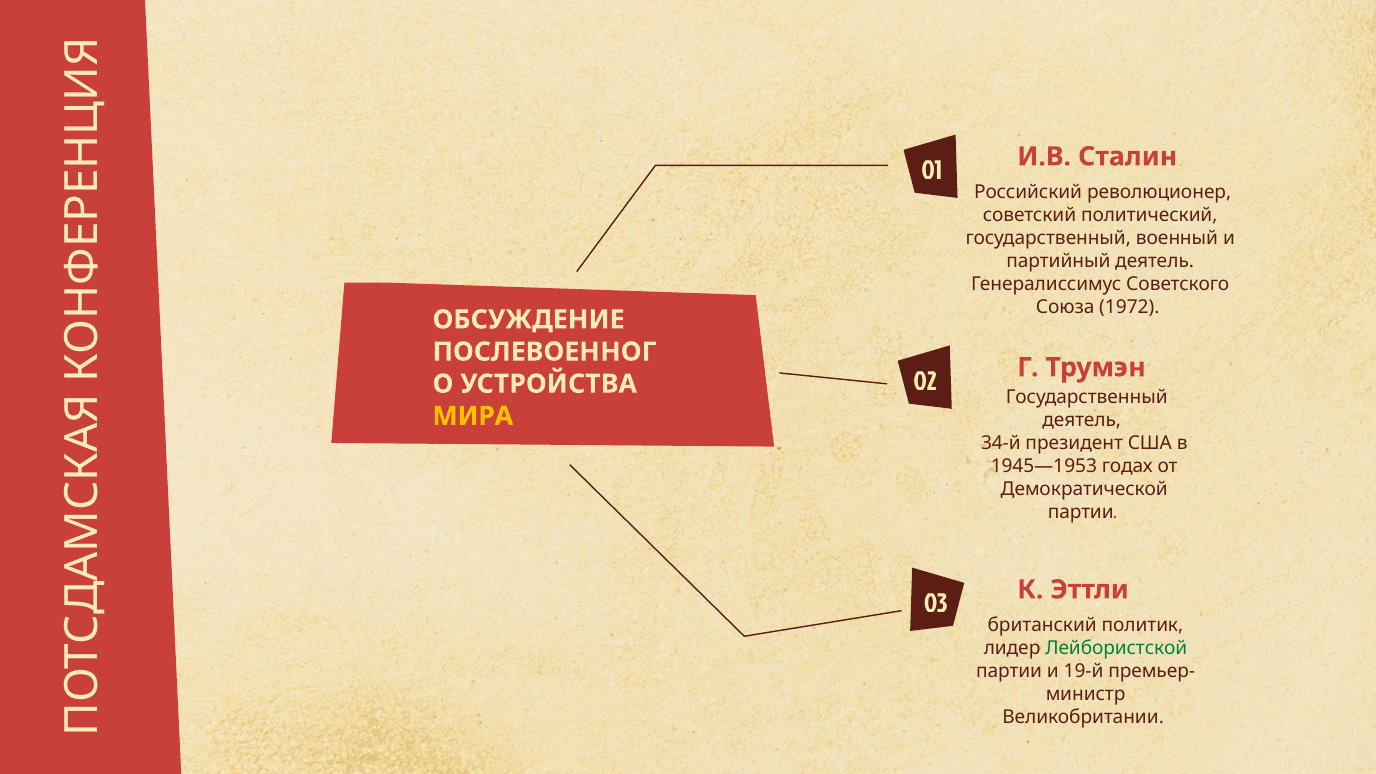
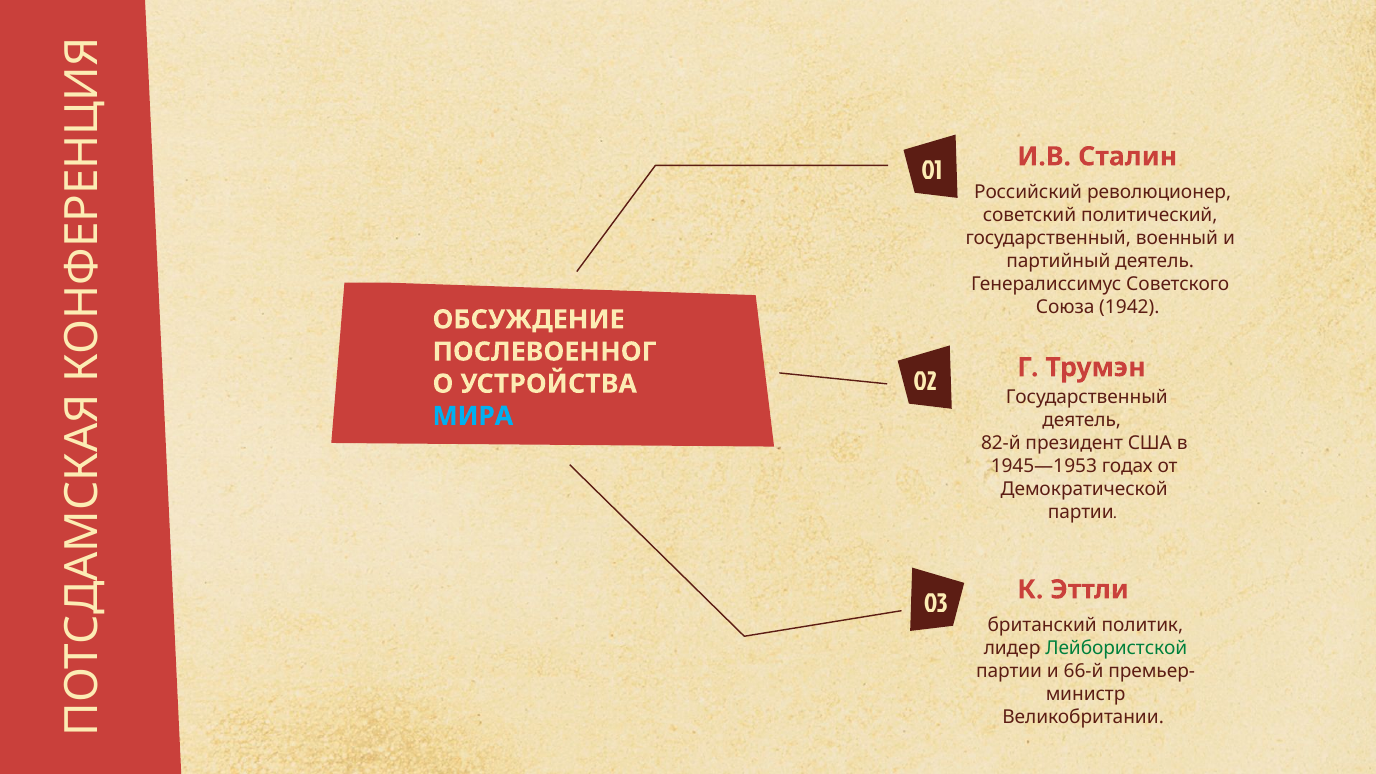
1972: 1972 -> 1942 (1129, 307)
МИРА colour: yellow -> light blue (473, 416)
34-й: 34-й -> 82-й (1001, 443)
19-й: 19-й -> 66-й (1084, 672)
